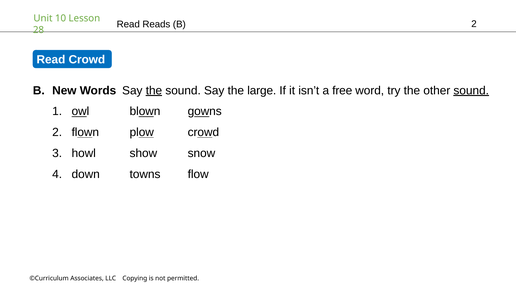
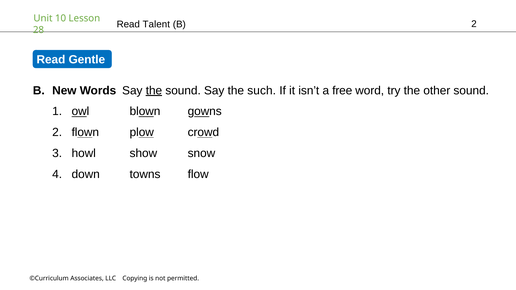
Reads: Reads -> Talent (156, 24)
Read Crowd: Crowd -> Gentle (87, 60)
large: large -> such (262, 91)
sound underline: present -> none (471, 91)
